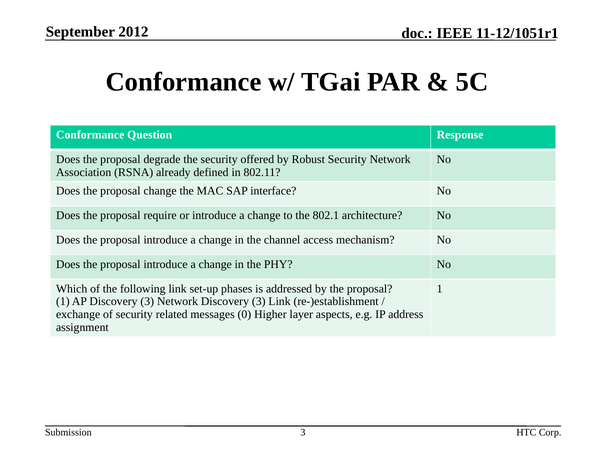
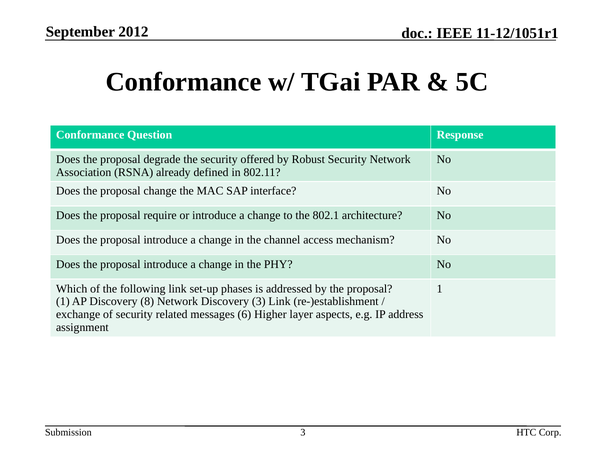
AP Discovery 3: 3 -> 8 (147, 301)
0: 0 -> 6 (244, 314)
